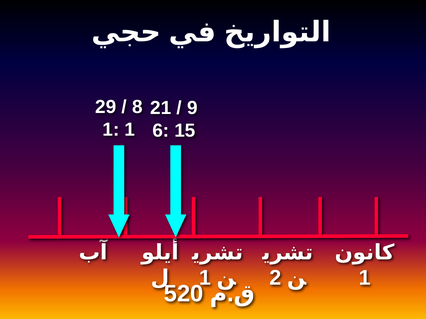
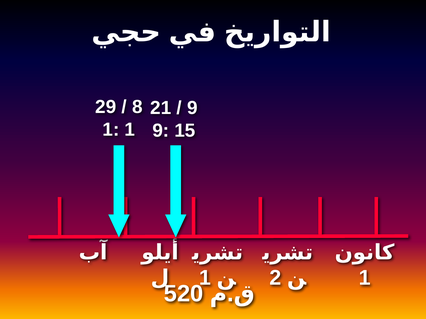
6: 6 -> 9 (161, 131)
